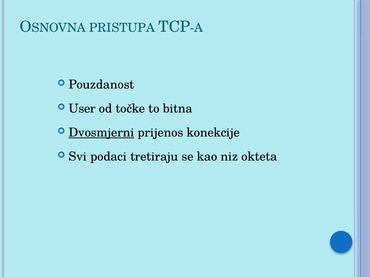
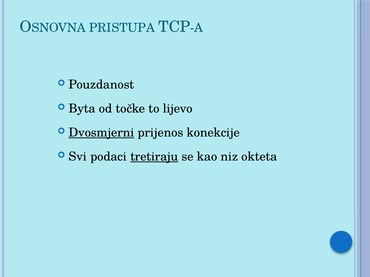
User: User -> Byta (82, 109)
bitna: bitna -> lijevo (178, 109)
tretiraju underline: none -> present (154, 157)
